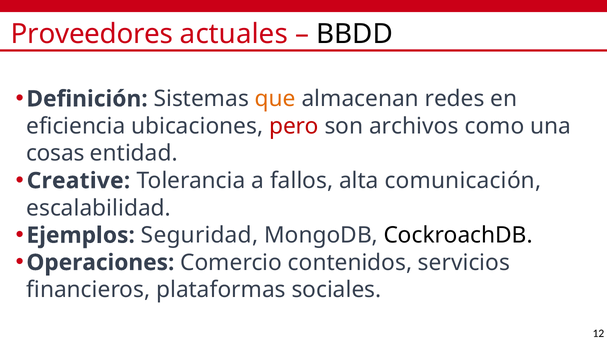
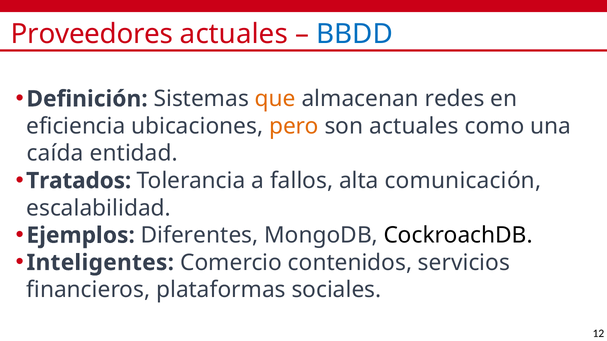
BBDD colour: black -> blue (355, 34)
pero colour: red -> orange (294, 126)
son archivos: archivos -> actuales (414, 126)
cosas: cosas -> caída (55, 154)
Creative: Creative -> Tratados (79, 181)
Seguridad: Seguridad -> Diferentes (200, 236)
Operaciones: Operaciones -> Inteligentes (100, 263)
